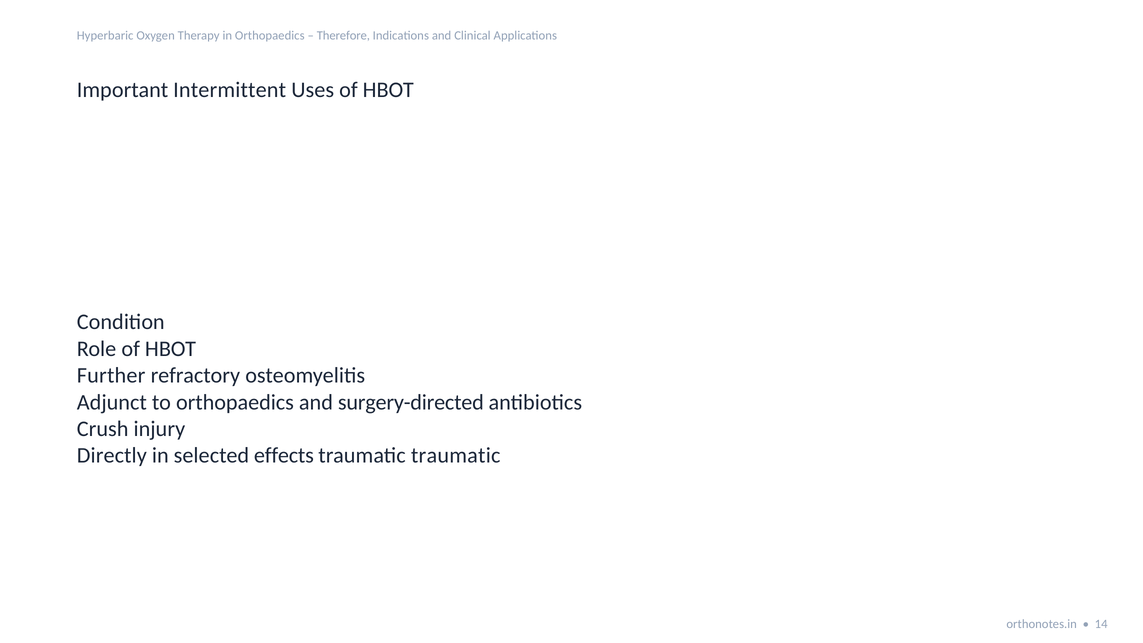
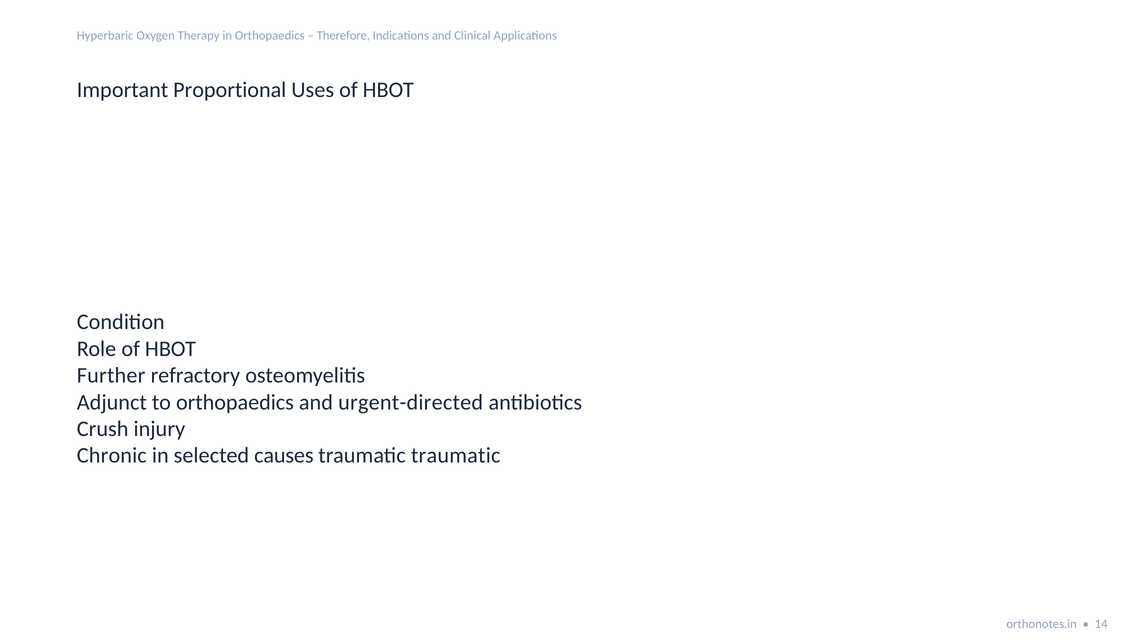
Intermittent: Intermittent -> Proportional (230, 90)
surgery-directed: surgery-directed -> urgent-directed (411, 402)
Directly: Directly -> Chronic (112, 456)
effects: effects -> causes (284, 456)
